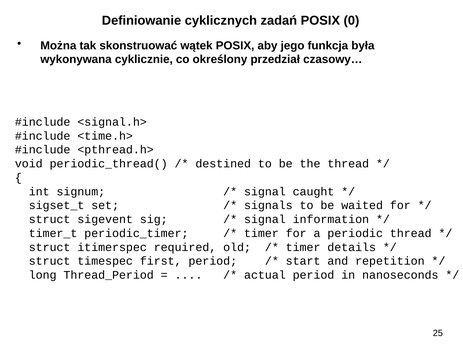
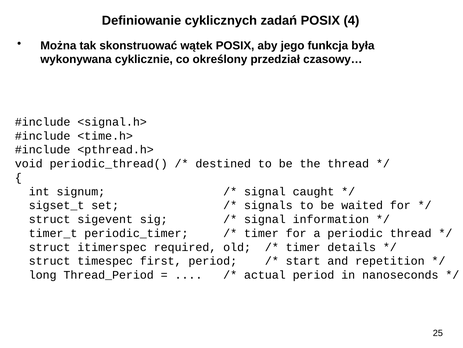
0: 0 -> 4 (351, 20)
